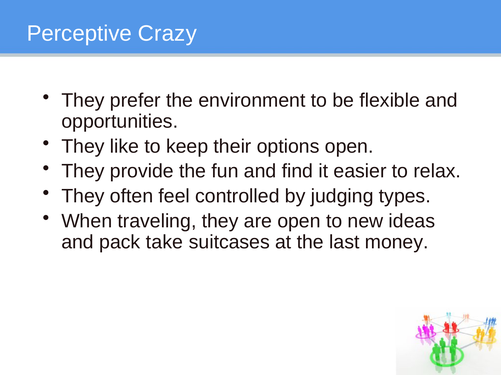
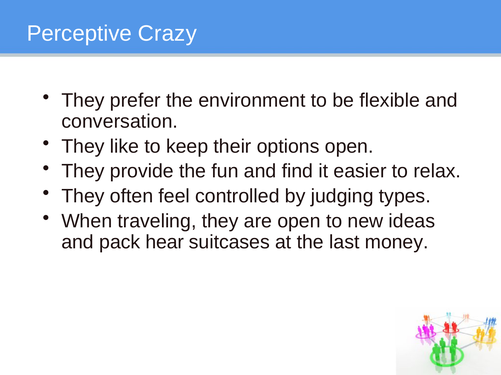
opportunities: opportunities -> conversation (120, 122)
take: take -> hear (165, 242)
